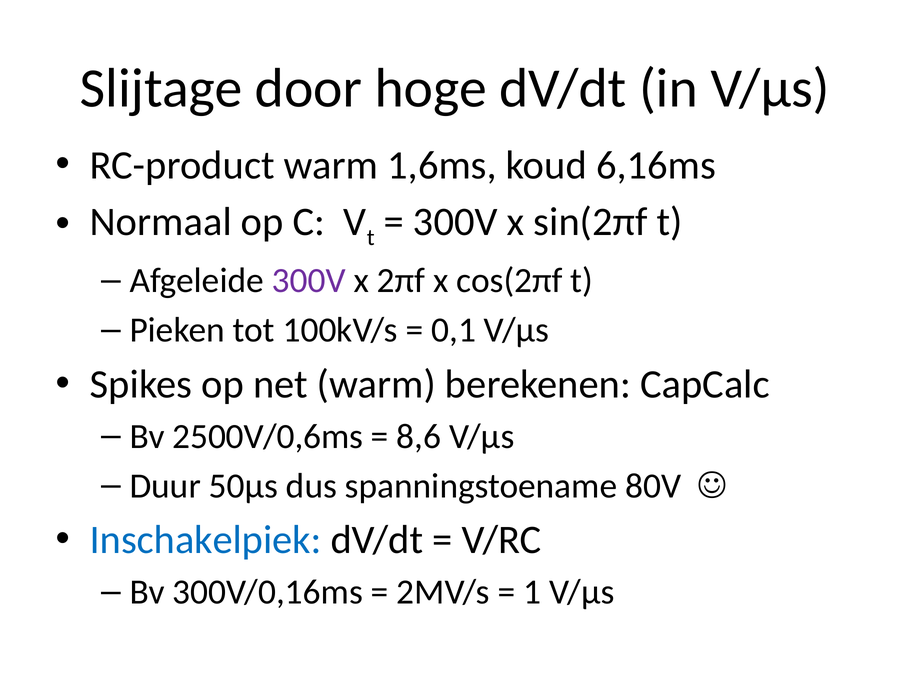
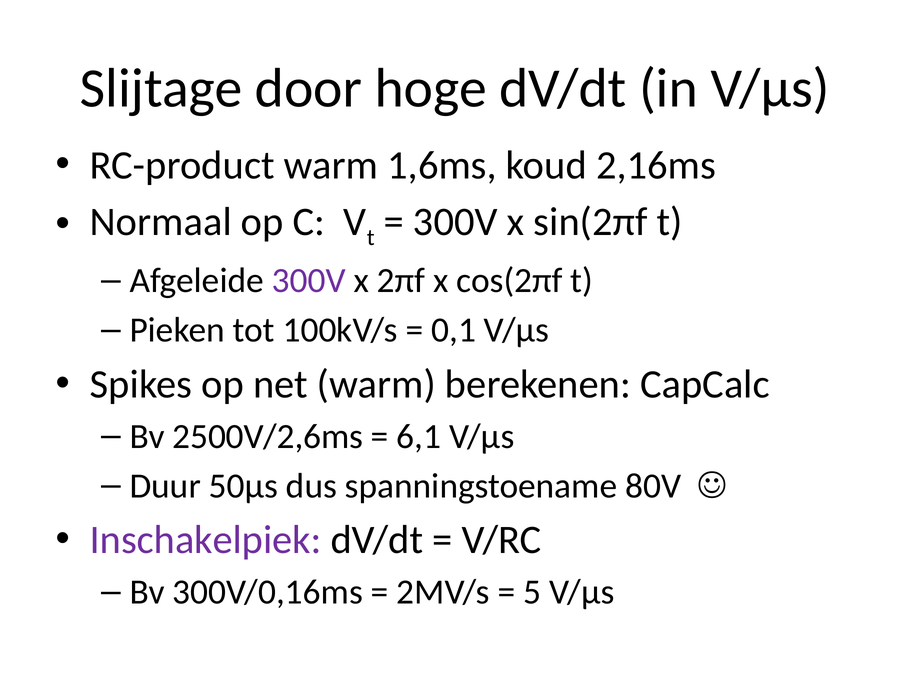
6,16ms: 6,16ms -> 2,16ms (656, 165)
2500V/0,6ms: 2500V/0,6ms -> 2500V/2,6ms (268, 437)
8,6: 8,6 -> 6,1 (419, 437)
Inschakelpiek colour: blue -> purple (206, 540)
1: 1 -> 5 (532, 592)
